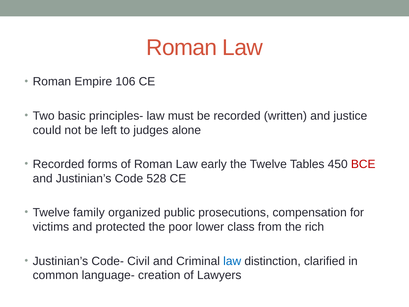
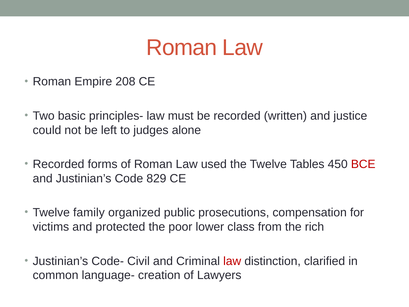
106: 106 -> 208 (125, 82)
early: early -> used (214, 164)
528: 528 -> 829 (156, 178)
law colour: blue -> red (232, 261)
